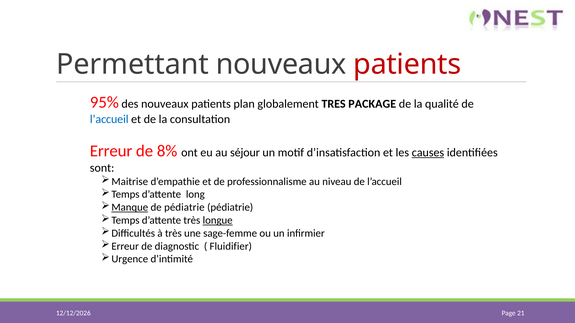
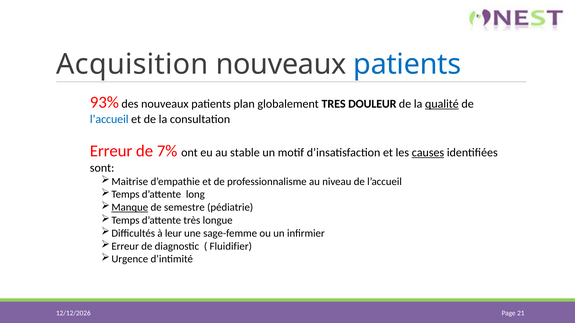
Permettant: Permettant -> Acquisition (132, 64)
patients colour: red -> blue (407, 64)
95%: 95% -> 93% (104, 102)
PACKAGE: PACKAGE -> DOULEUR (372, 104)
qualité underline: none -> present (442, 104)
8%: 8% -> 7% (167, 151)
séjour: séjour -> stable (245, 153)
de pédiatrie: pédiatrie -> semestre (184, 208)
longue underline: present -> none (218, 221)
à très: très -> leur (173, 234)
